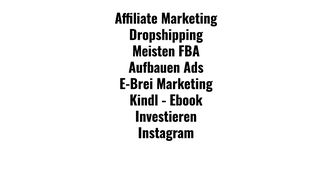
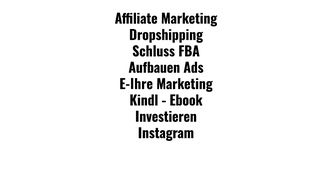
Meisten: Meisten -> Schluss (154, 52)
E-Brei: E-Brei -> E-Ihre (136, 84)
